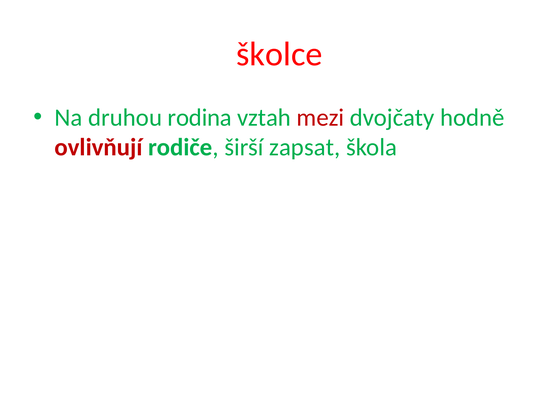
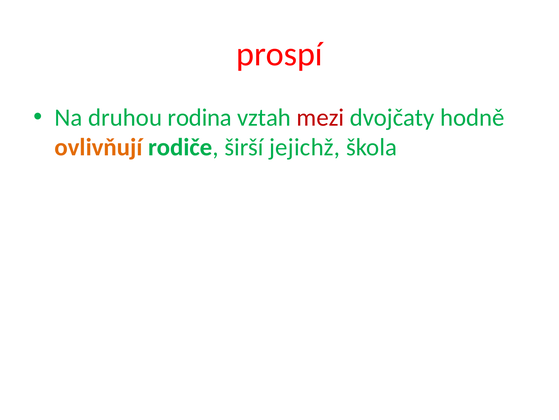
školce: školce -> prospí (279, 54)
ovlivňují colour: red -> orange (99, 147)
zapsat: zapsat -> jejichž (305, 147)
